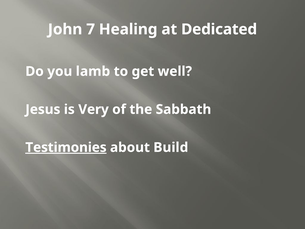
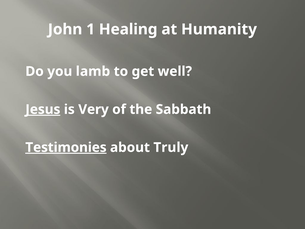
7: 7 -> 1 (91, 29)
Dedicated: Dedicated -> Humanity (219, 29)
Jesus underline: none -> present (43, 109)
Build: Build -> Truly (171, 147)
